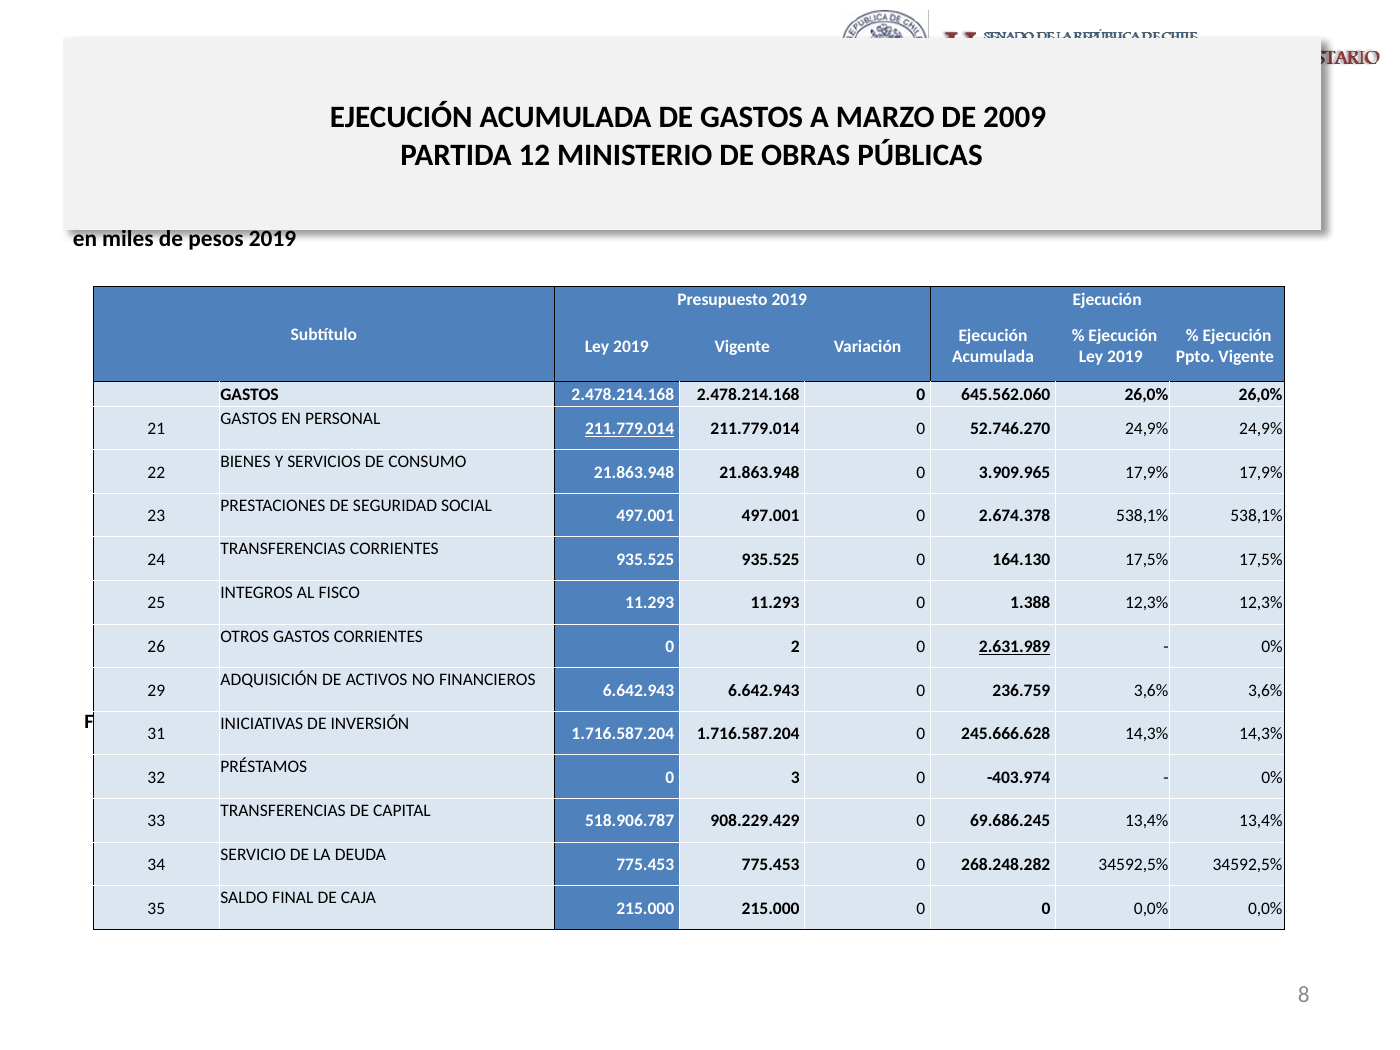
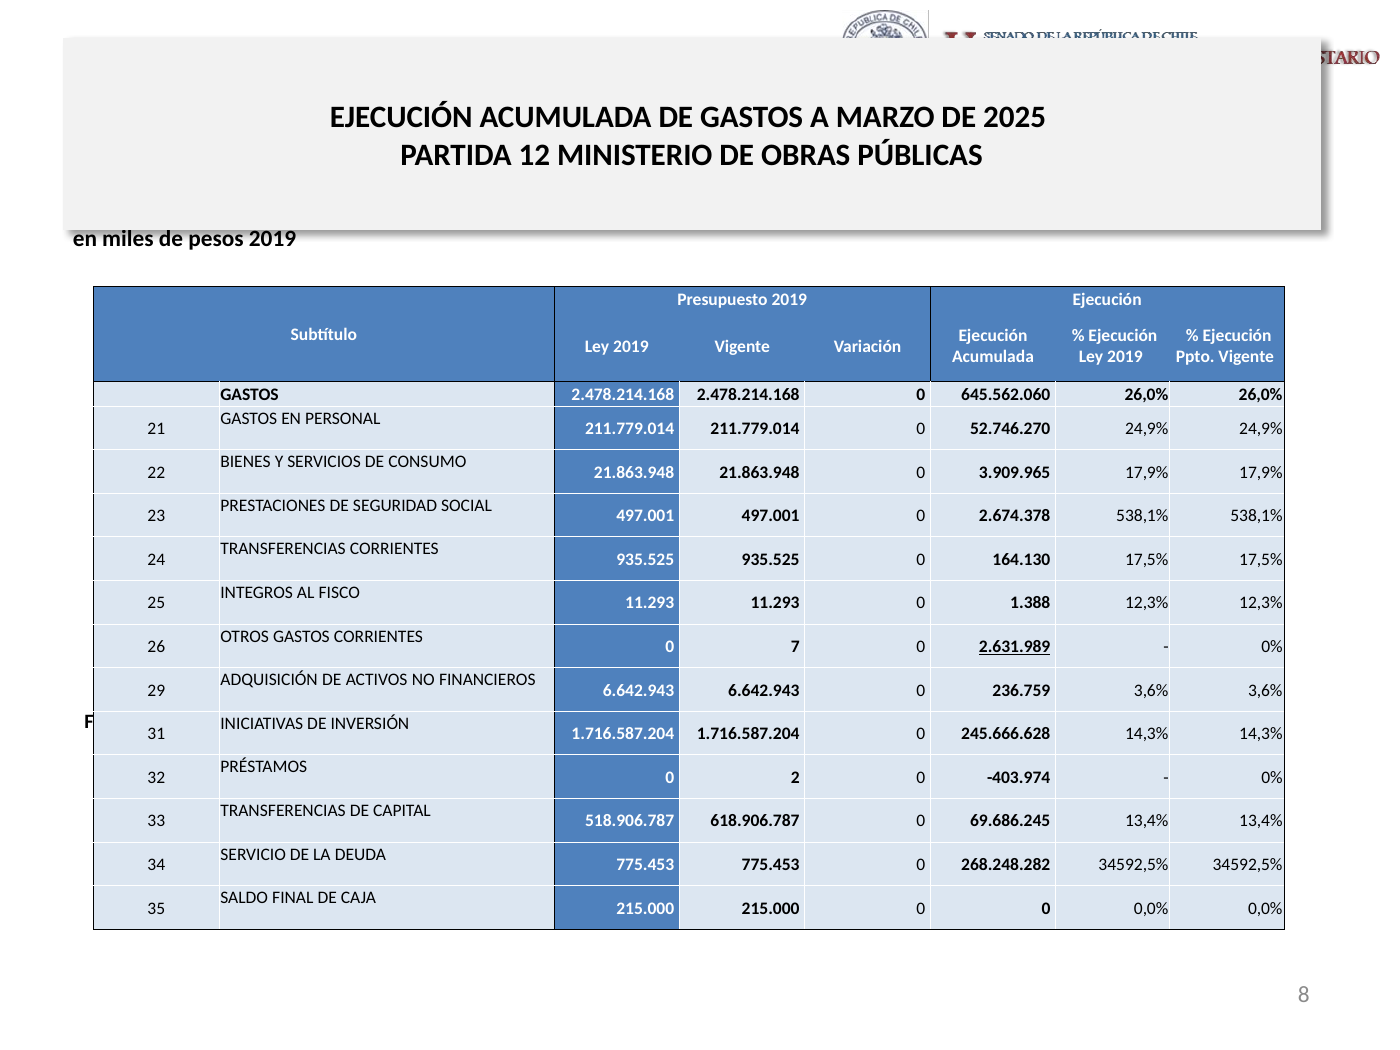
2009: 2009 -> 2025 (1015, 117)
211.779.014 underline: present -> none (630, 429)
2: 2 -> 7 (795, 647)
3: 3 -> 2 (795, 778)
908.229.429: 908.229.429 -> 618.906.787 (755, 821)
